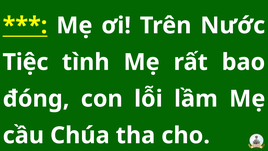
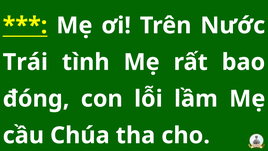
Tiệc: Tiệc -> Trái (25, 62)
